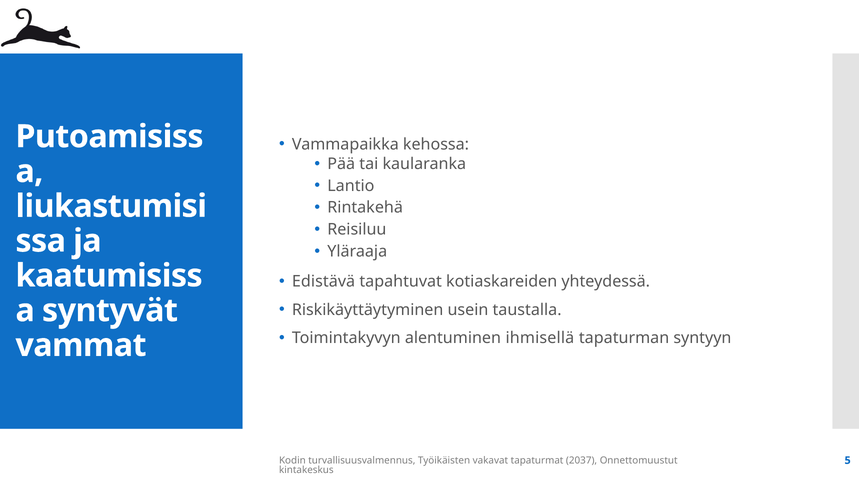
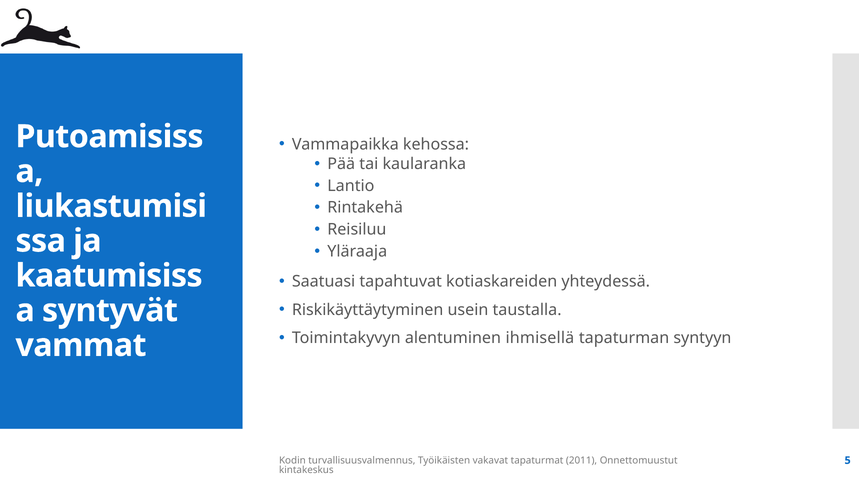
Edistävä: Edistävä -> Saatuasi (324, 282)
2037: 2037 -> 2011 (582, 461)
